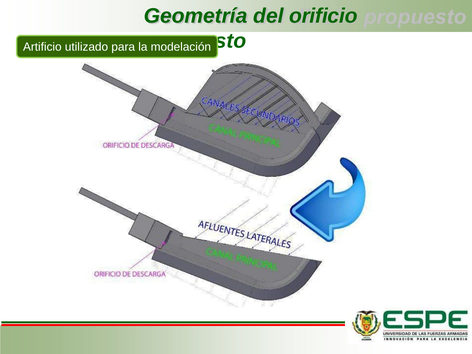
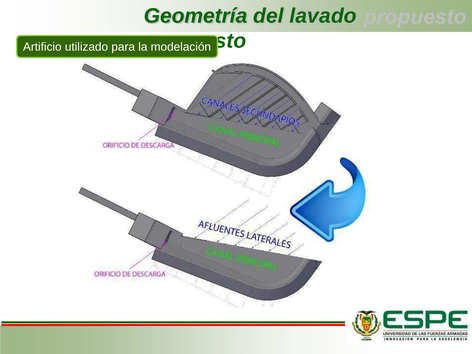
orificio: orificio -> lavado (323, 16)
